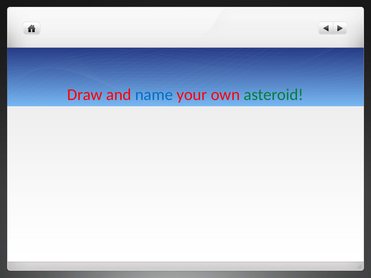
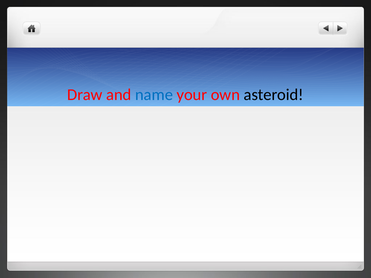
asteroid colour: green -> black (274, 95)
